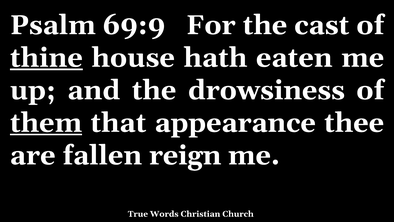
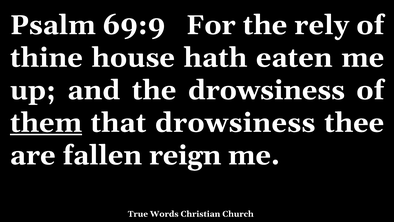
cast: cast -> rely (322, 25)
thine underline: present -> none (46, 58)
that appearance: appearance -> drowsiness (235, 123)
